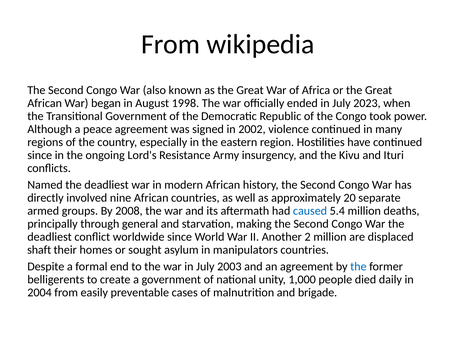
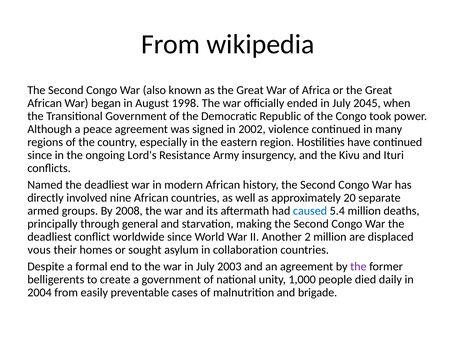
2023: 2023 -> 2045 (367, 103)
shaft: shaft -> vous (39, 250)
manipulators: manipulators -> collaboration (245, 250)
the colour: blue -> purple (358, 266)
